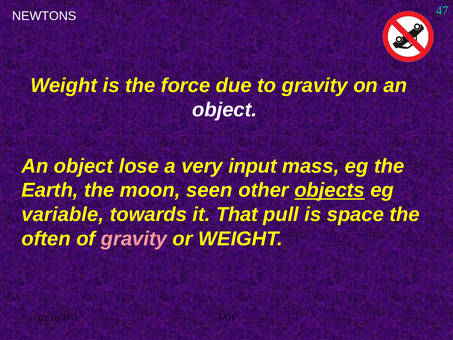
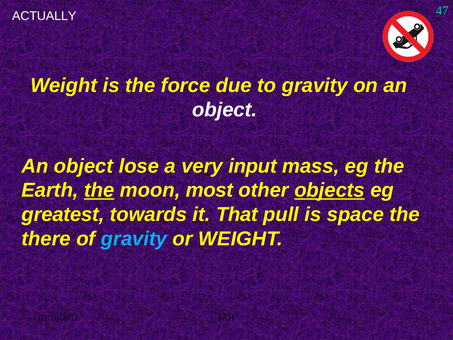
NEWTONS: NEWTONS -> ACTUALLY (44, 16)
the underline: none -> present (99, 190)
seen: seen -> most (209, 190)
variable: variable -> greatest (63, 214)
often: often -> there (46, 239)
gravity colour: pink -> light blue (134, 239)
